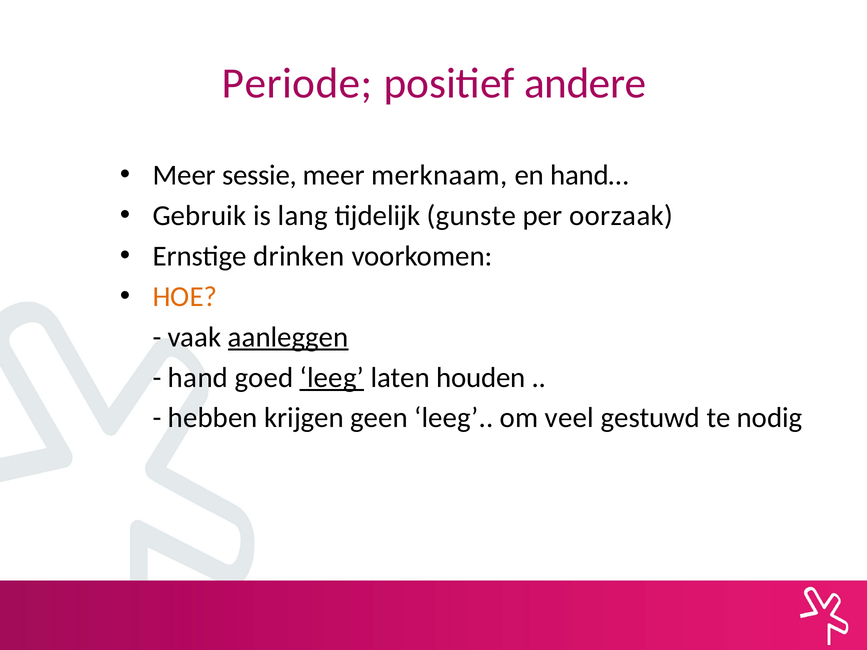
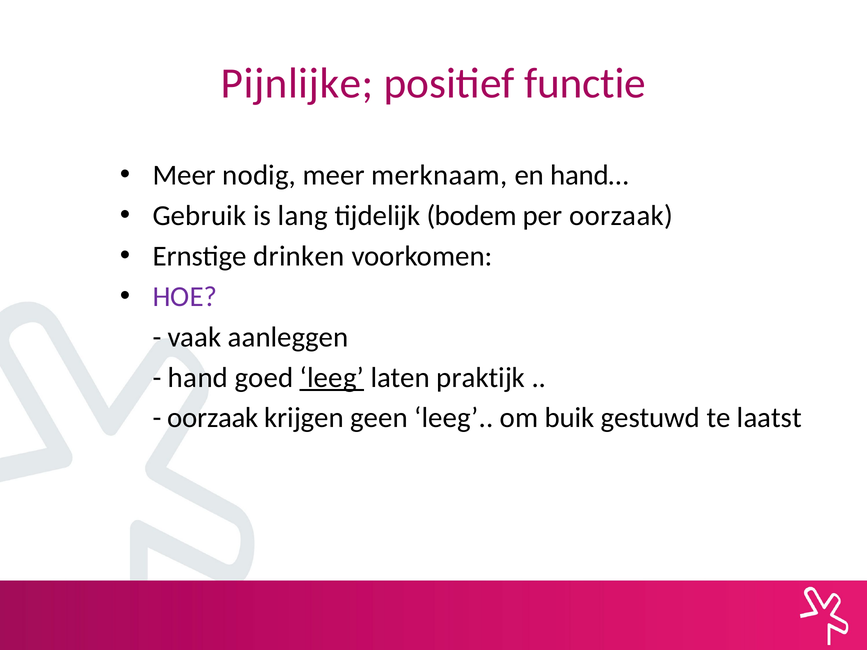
Periode: Periode -> Pijnlijke (297, 83)
andere: andere -> functie (585, 83)
sessie: sessie -> nodig (259, 175)
gunste: gunste -> bodem (472, 216)
HOE colour: orange -> purple (185, 297)
aanleggen underline: present -> none (288, 337)
houden: houden -> praktijk (481, 378)
hebben: hebben -> oorzaak (213, 418)
veel: veel -> buik (570, 418)
nodig: nodig -> laatst (769, 418)
